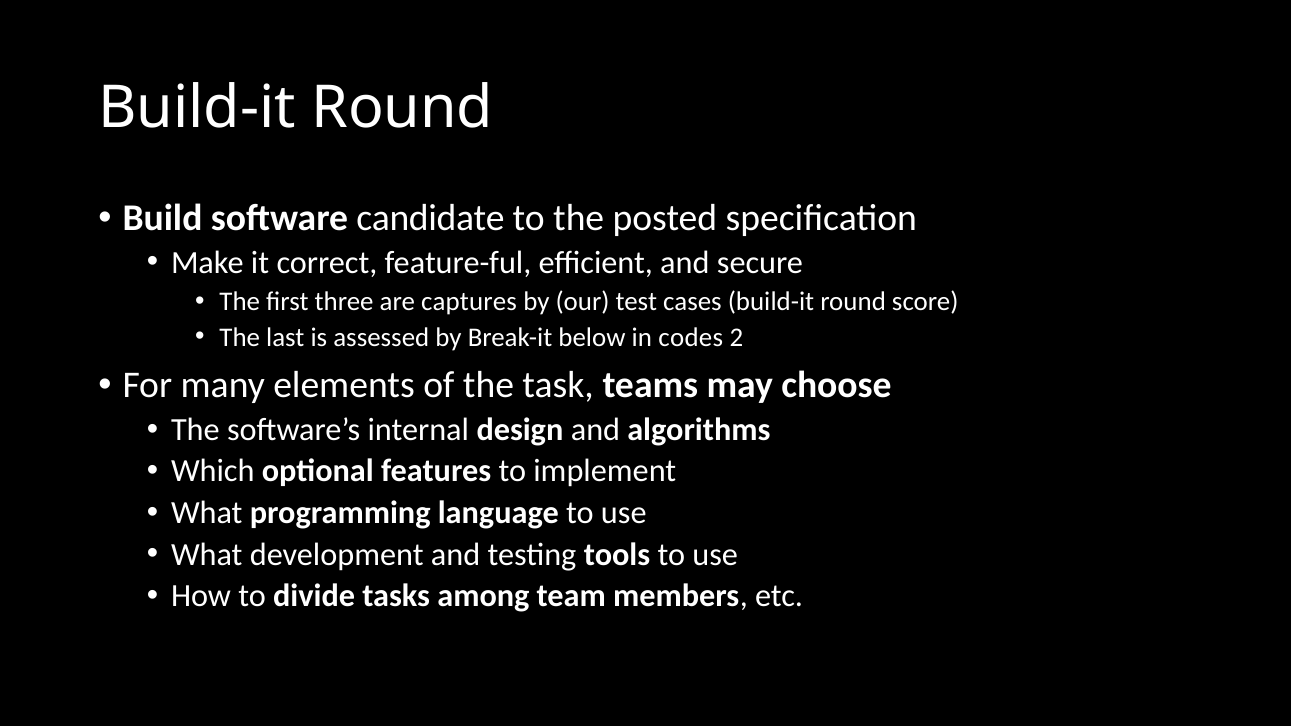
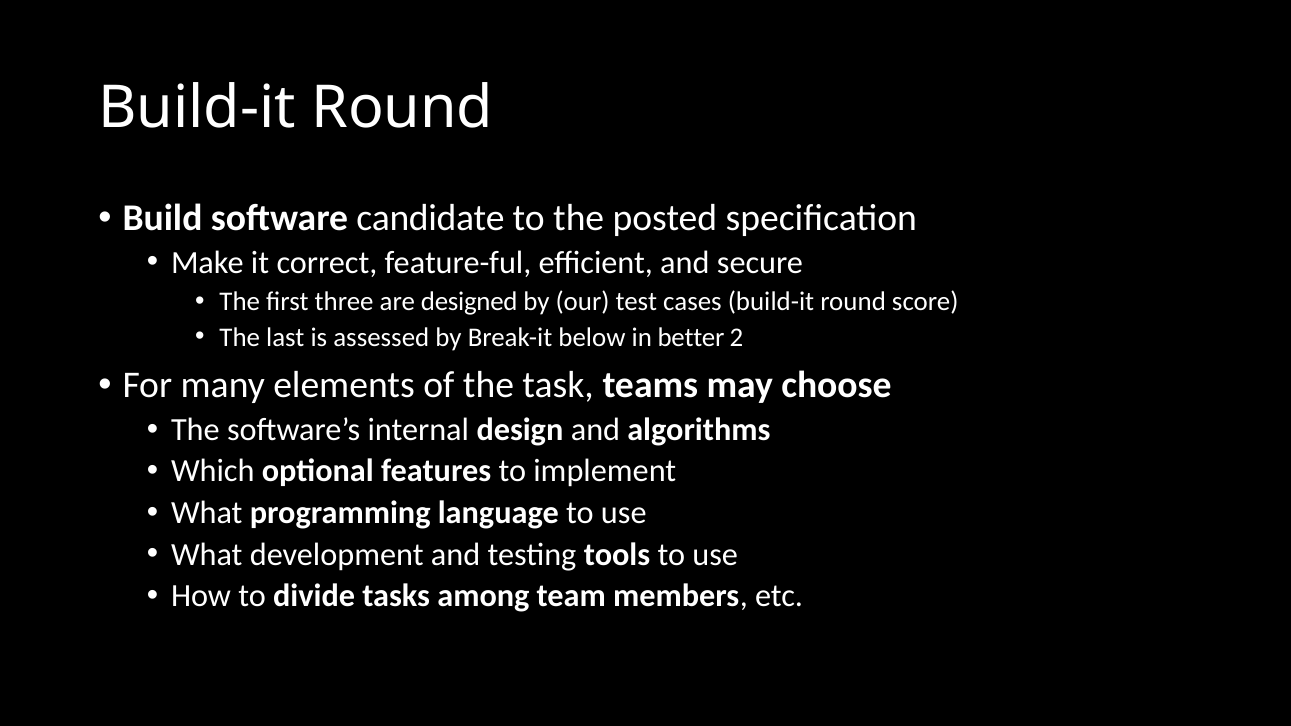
captures: captures -> designed (469, 301)
codes: codes -> better (691, 337)
